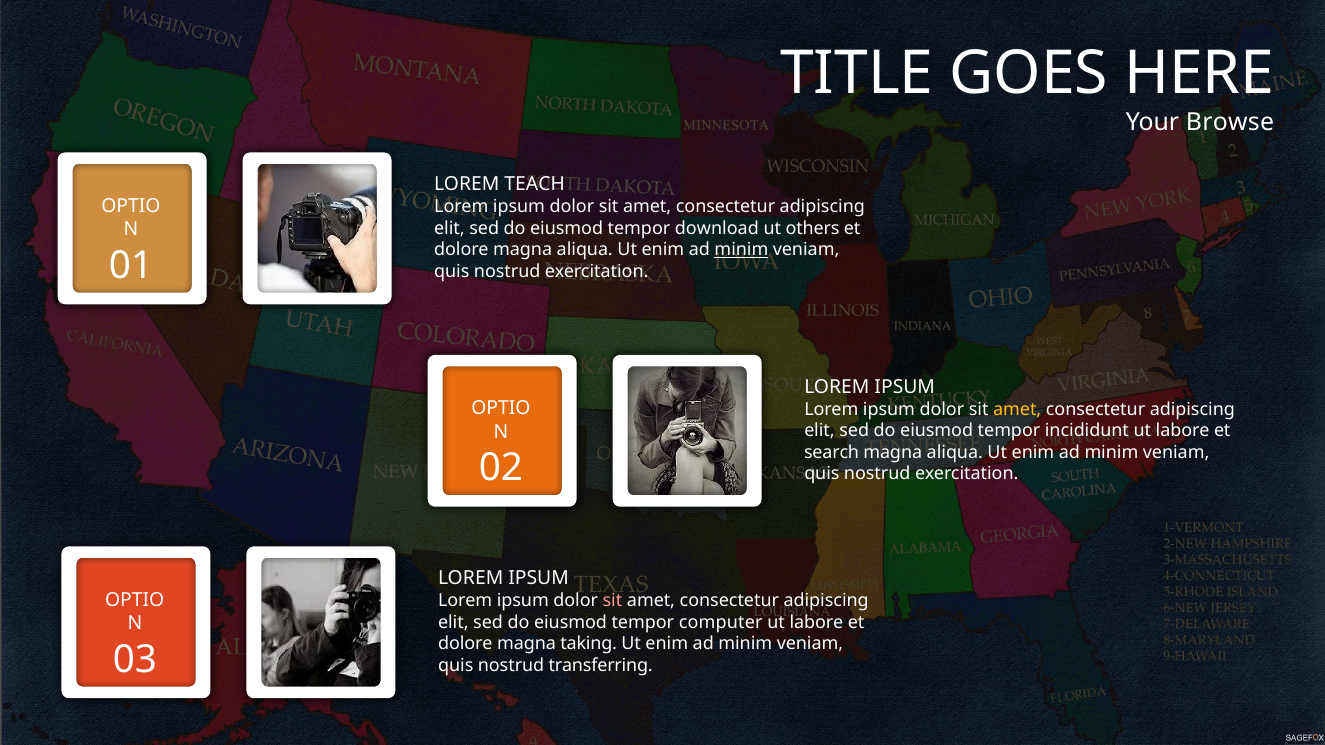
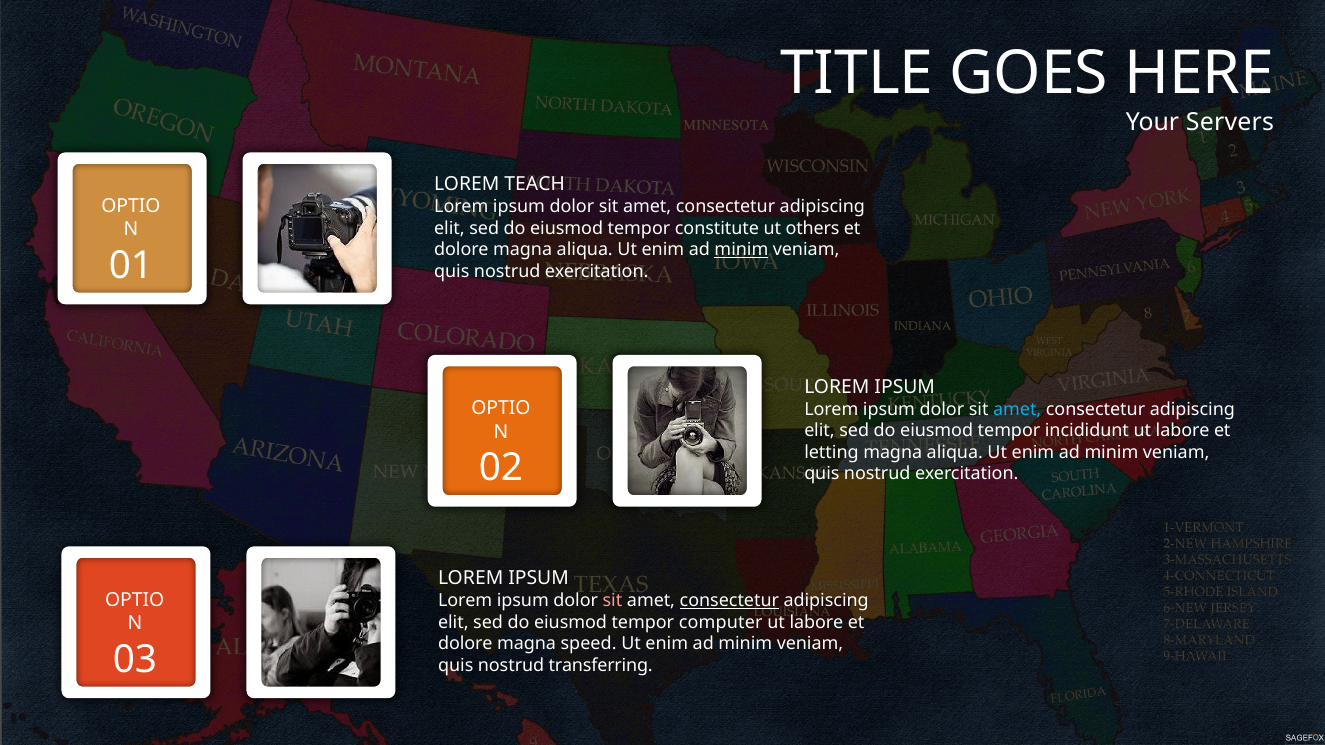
Browse: Browse -> Servers (1230, 122)
download: download -> constitute (717, 228)
amet colour: yellow -> light blue (1017, 409)
search: search -> letting (831, 452)
consectetur underline: none -> present (729, 601)
taking: taking -> speed (589, 644)
